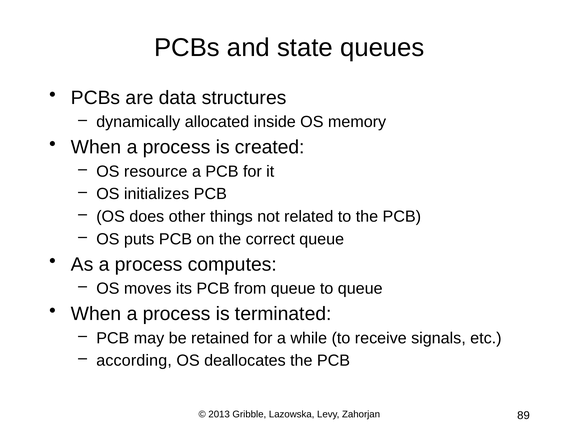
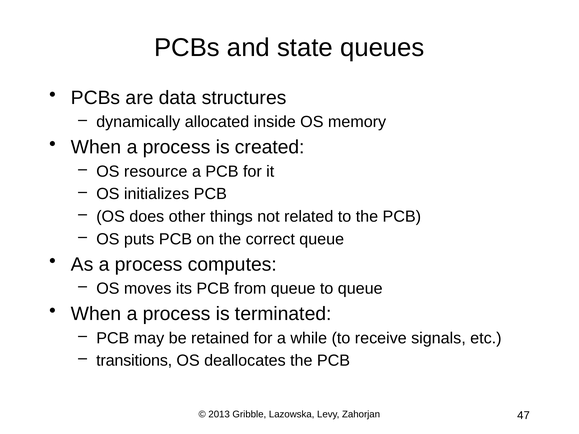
according: according -> transitions (134, 361)
89: 89 -> 47 (524, 416)
